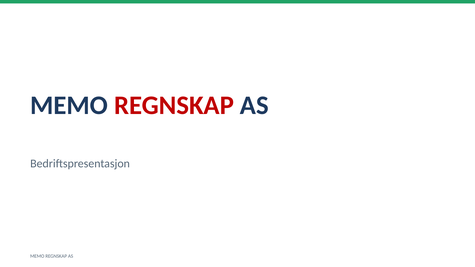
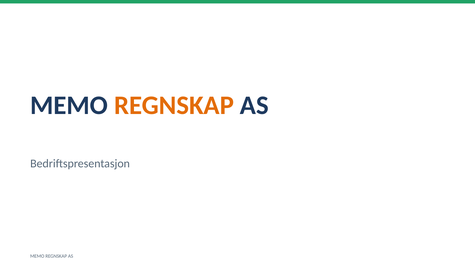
REGNSKAP colour: red -> orange (174, 105)
